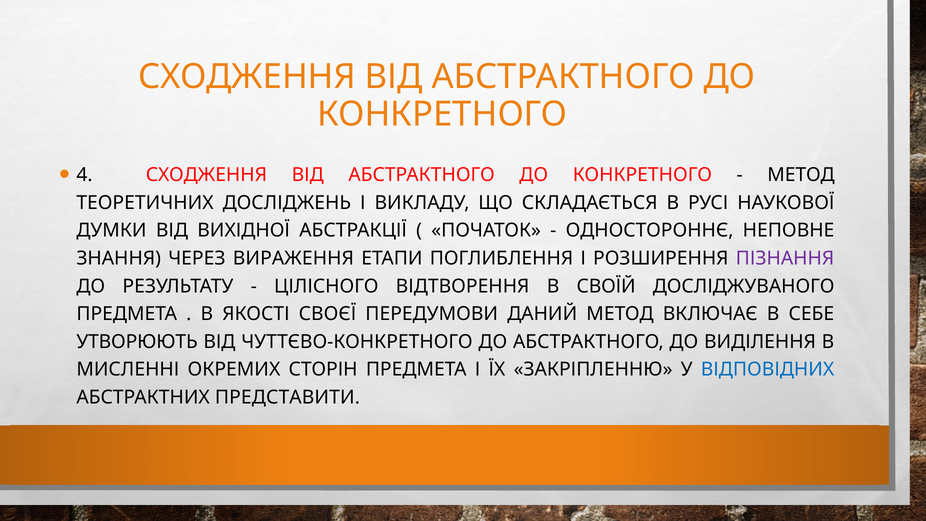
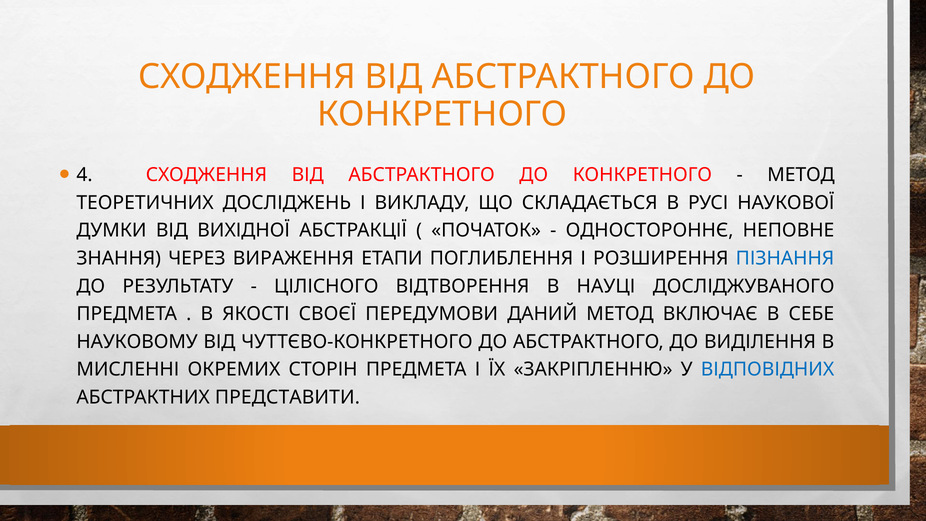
ПІЗНАННЯ colour: purple -> blue (785, 258)
СВОЇЙ: СВОЇЙ -> НАУЦІ (606, 286)
УТВОРЮЮТЬ: УТВОРЮЮТЬ -> НАУКОВОМУ (137, 342)
